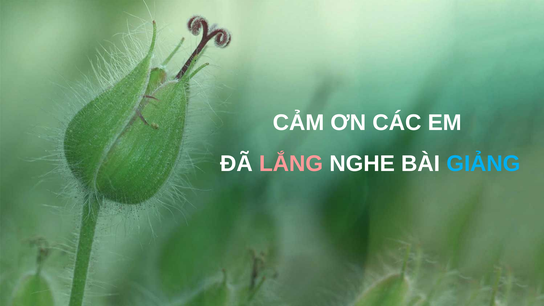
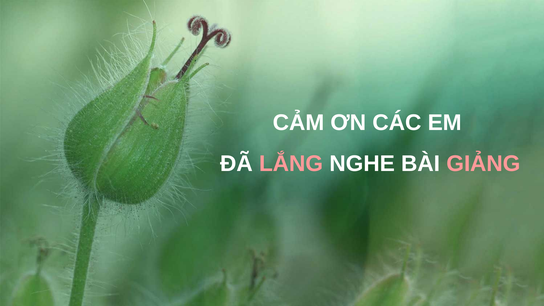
GIẢNG colour: light blue -> pink (484, 164)
